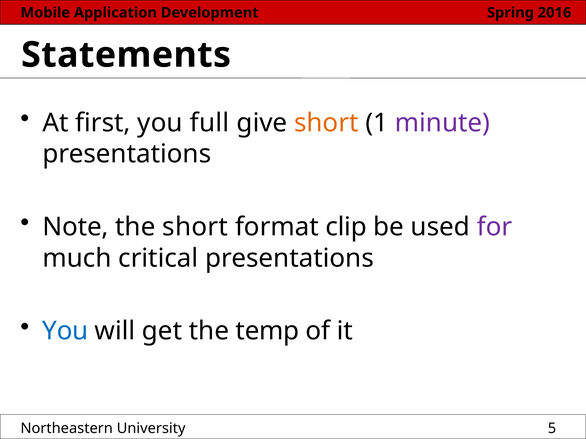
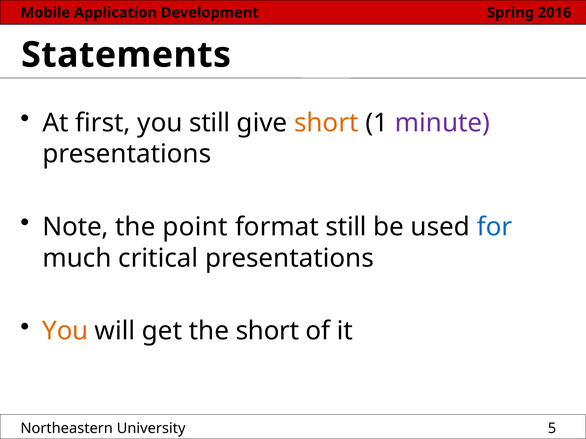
you full: full -> still (210, 123)
the short: short -> point (195, 227)
format clip: clip -> still (346, 227)
for colour: purple -> blue (494, 227)
You colour: blue -> orange (65, 331)
the temp: temp -> short (267, 331)
